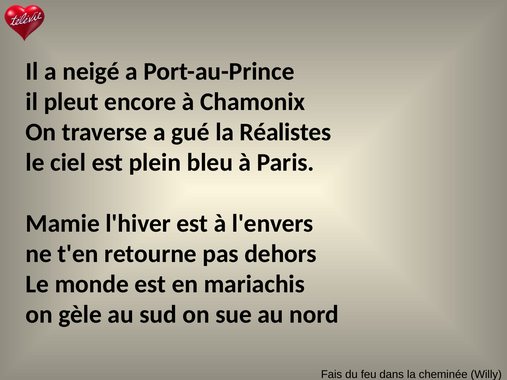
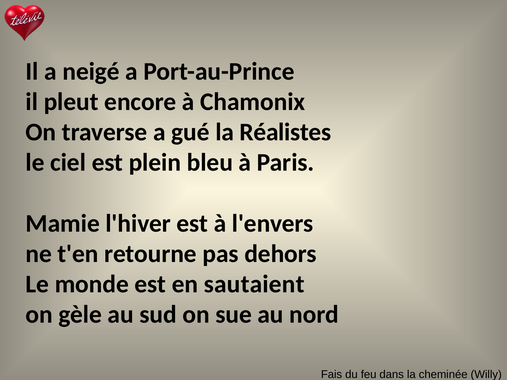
mariachis: mariachis -> sautaient (254, 284)
